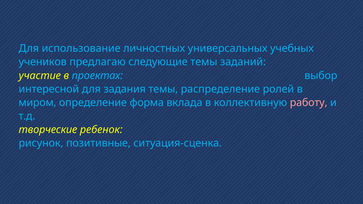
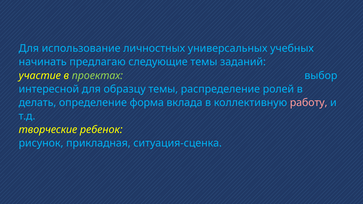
учеников: учеников -> начинать (43, 62)
проектах colour: light blue -> light green (97, 76)
задания: задания -> образцу (125, 89)
миром: миром -> делать (37, 103)
позитивные: позитивные -> прикладная (98, 143)
